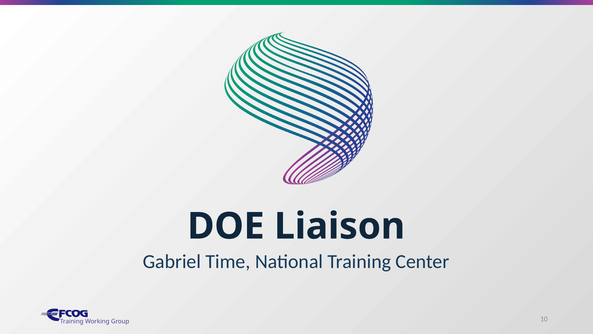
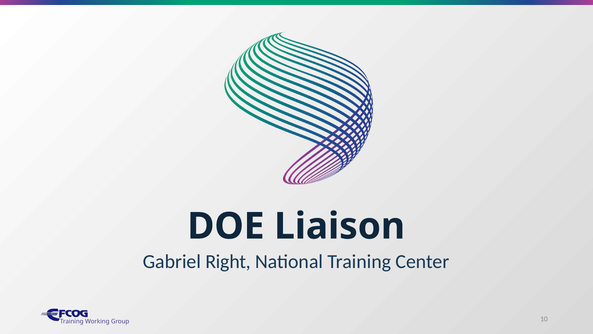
Time: Time -> Right (228, 261)
